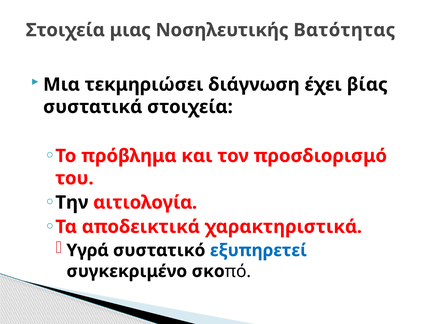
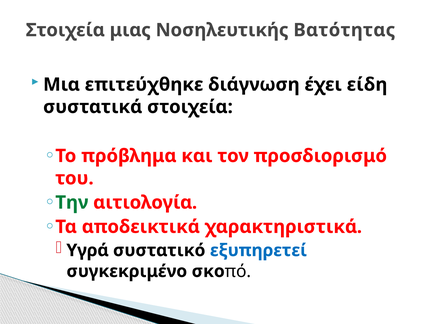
τεκμηριώσει: τεκμηριώσει -> επιτεύχθηκε (144, 85)
βίας: βίας -> είδη (367, 85)
Την colour: black -> green (72, 203)
